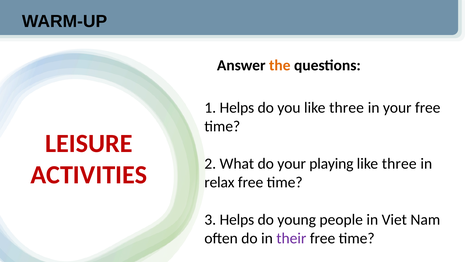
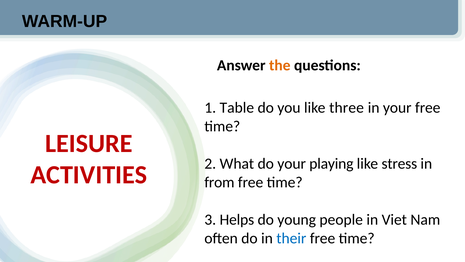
1 Helps: Helps -> Table (237, 108)
three: three -> stress (399, 163)
relax: relax -> from (219, 182)
their colour: purple -> blue (291, 238)
